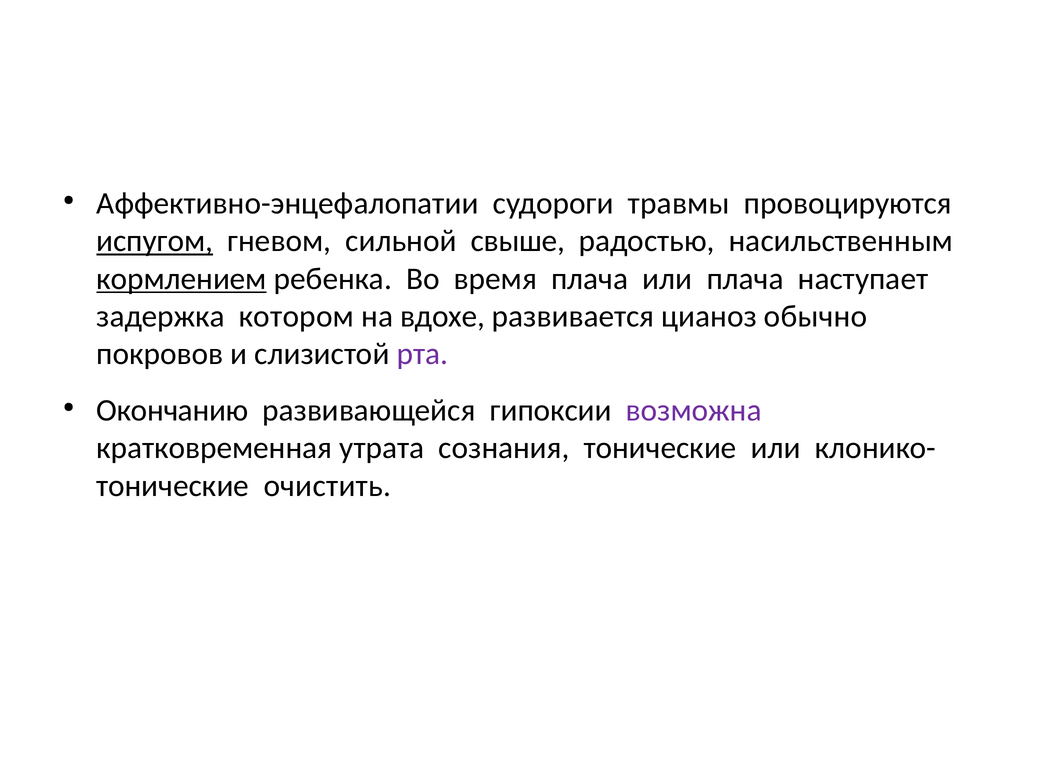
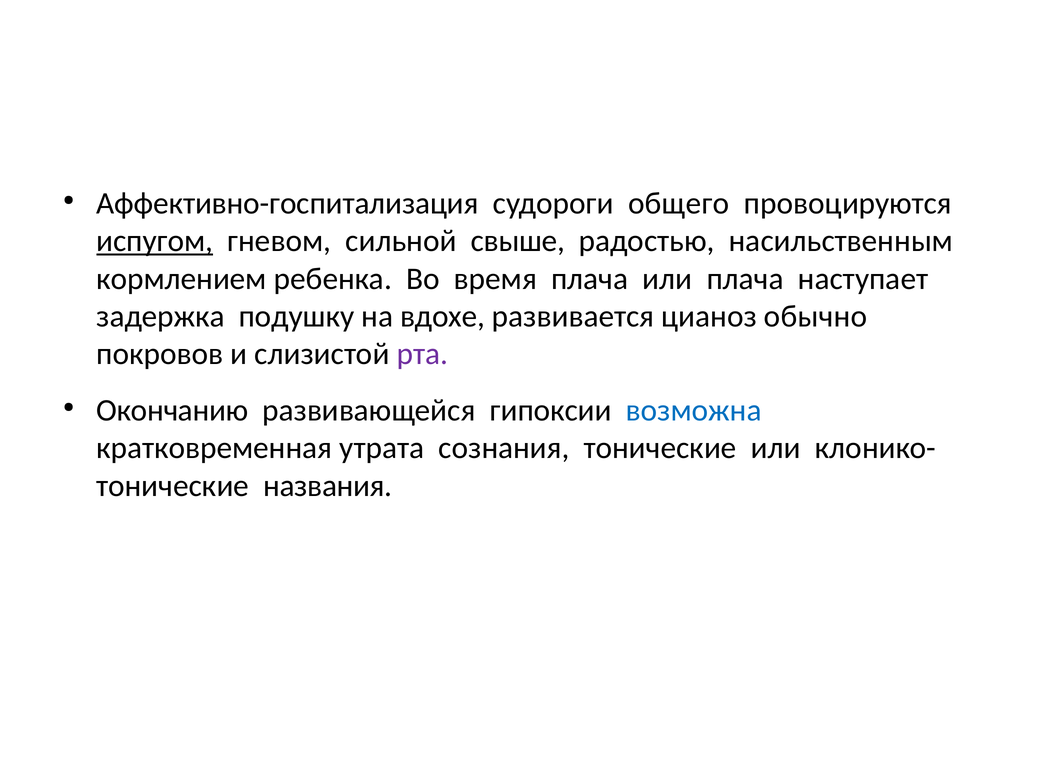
Аффективно-энцефалопатии: Аффективно-энцефалопатии -> Аффективно-госпитализация (288, 203)
травмы: травмы -> общего (679, 203)
кормлением underline: present -> none (182, 279)
котором: котором -> подушку (297, 316)
возможна colour: purple -> blue (694, 410)
очистить: очистить -> названия (328, 485)
